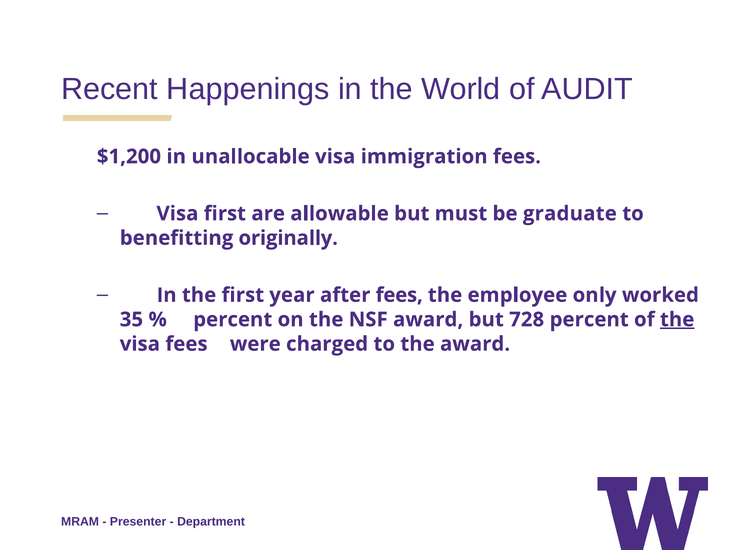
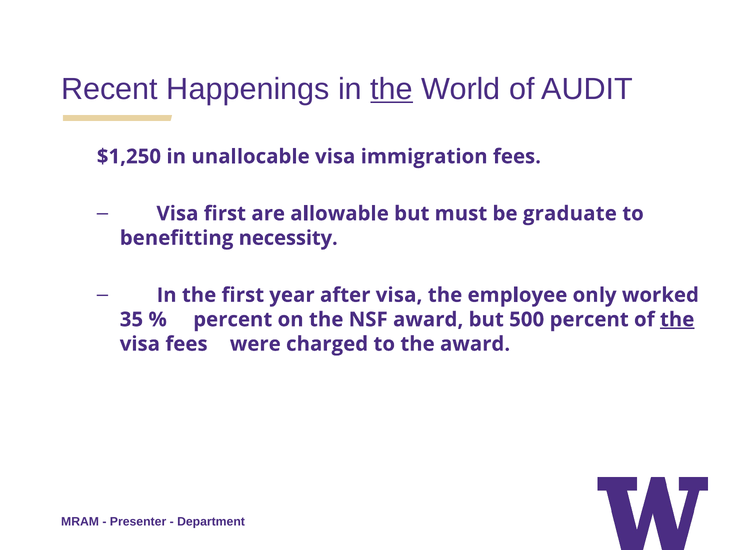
the underline: none -> present (392, 89)
$1,200: $1,200 -> $1,250 (129, 157)
originally: originally -> necessity (288, 238)
after fees: fees -> visa (399, 295)
728: 728 -> 500 (527, 320)
